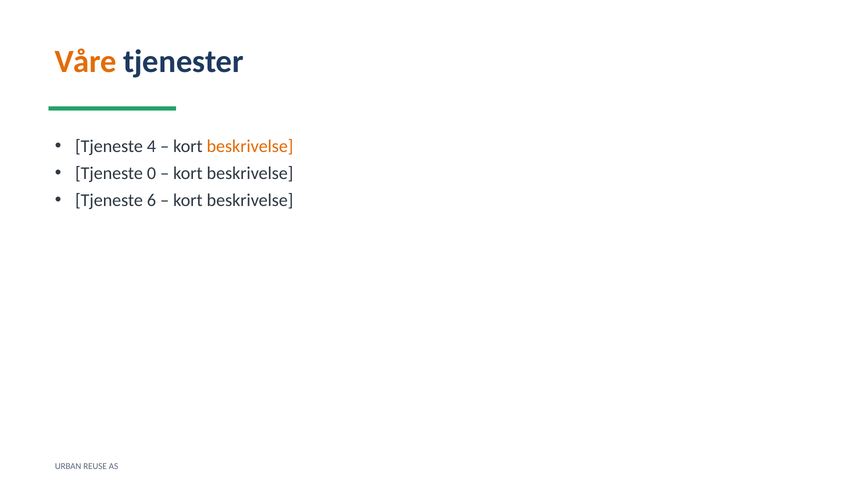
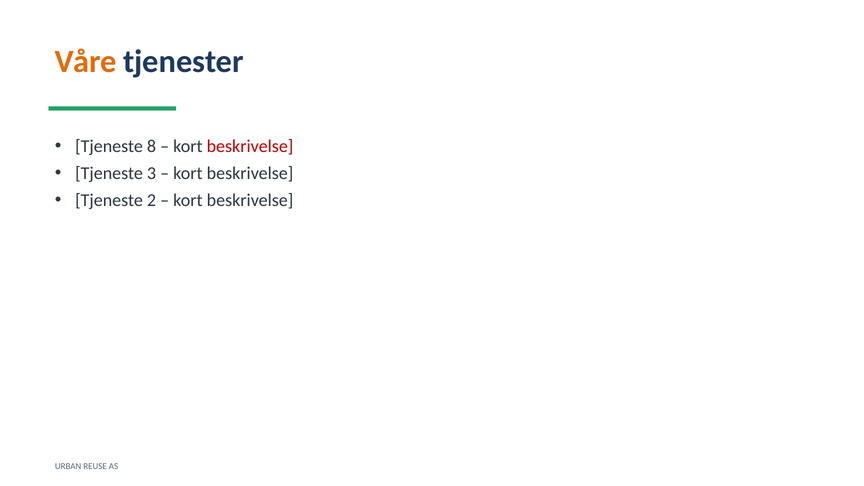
4: 4 -> 8 (151, 146)
beskrivelse colour: orange -> red (250, 146)
0: 0 -> 3 (151, 173)
6: 6 -> 2 (151, 200)
